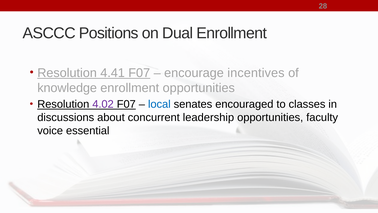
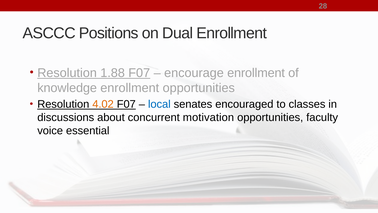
4.41: 4.41 -> 1.88 (113, 73)
encourage incentives: incentives -> enrollment (256, 73)
4.02 colour: purple -> orange (103, 104)
leadership: leadership -> motivation (208, 117)
